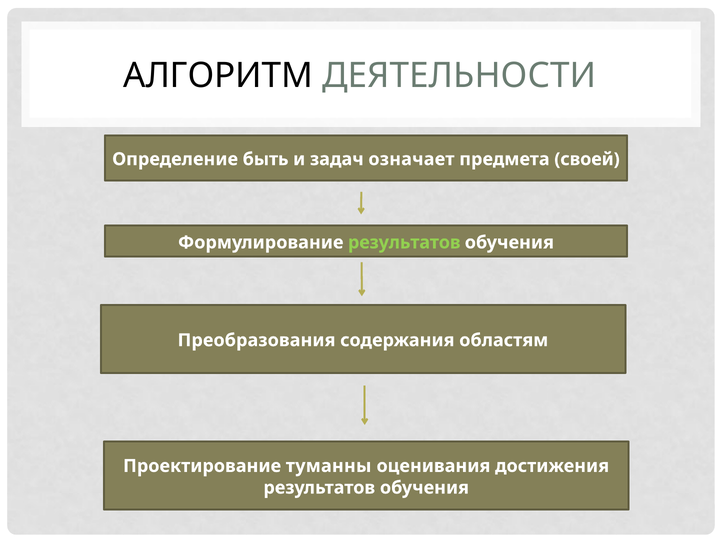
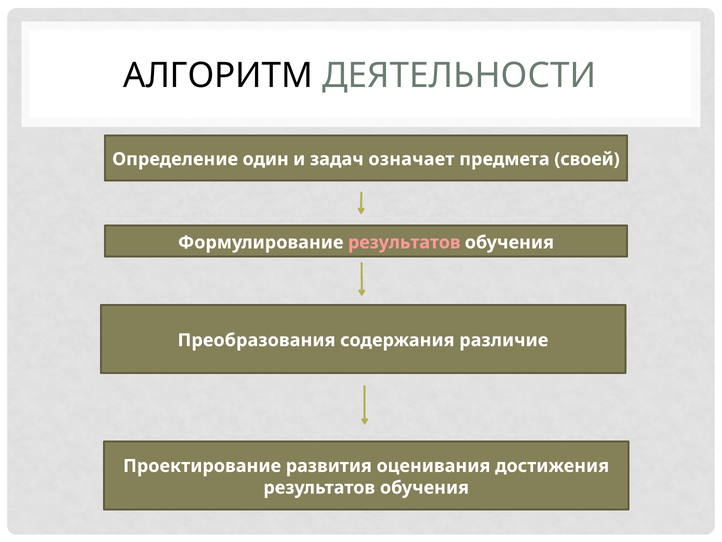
быть: быть -> один (266, 159)
результатов colour: light green -> pink (404, 242)
областям: областям -> различие (504, 340)
туманны: туманны -> развития (329, 466)
